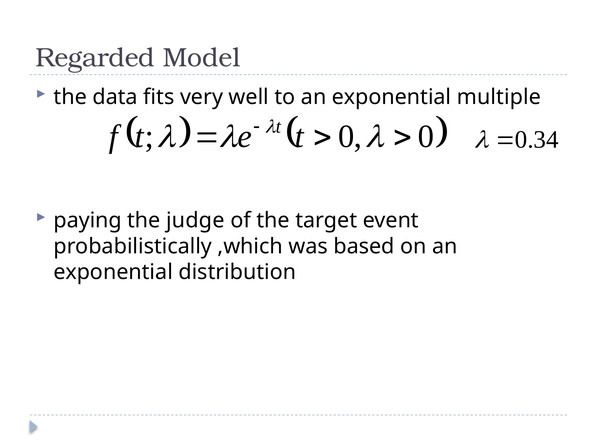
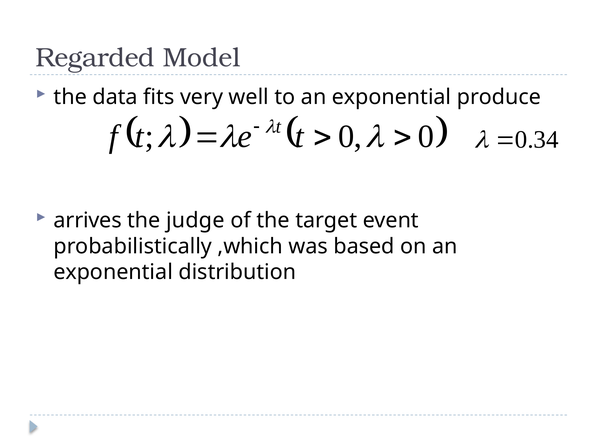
multiple: multiple -> produce (499, 97)
paying: paying -> arrives (88, 220)
